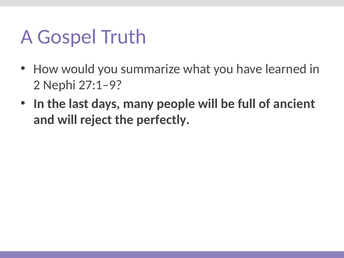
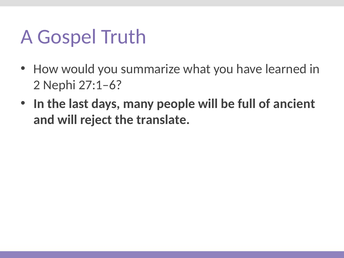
27:1–9: 27:1–9 -> 27:1–6 (100, 85)
perfectly: perfectly -> translate (163, 120)
